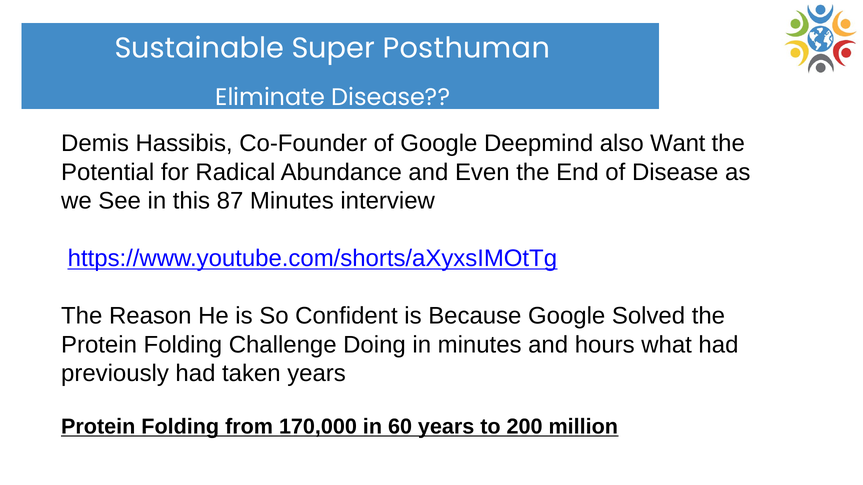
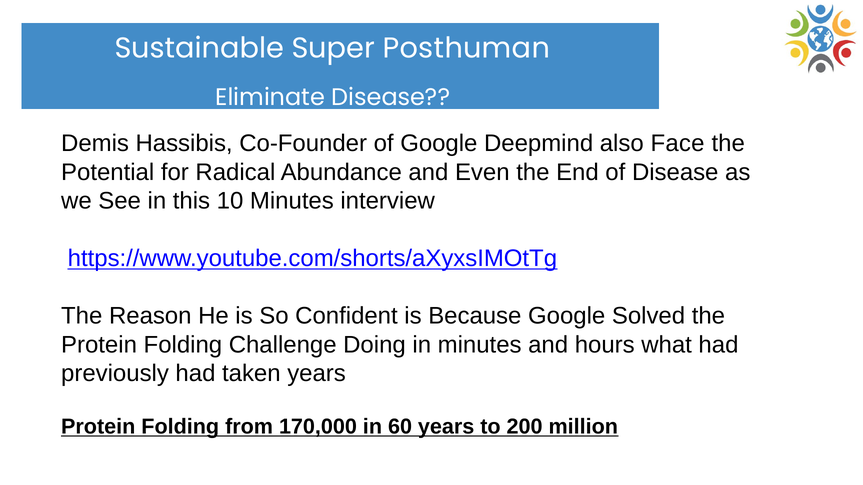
Want: Want -> Face (678, 144)
87: 87 -> 10 (230, 201)
